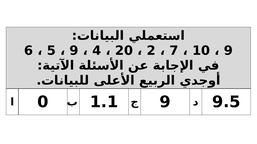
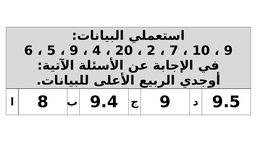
0: 0 -> 8 (43, 102)
1.1: 1.1 -> 9.4 (104, 102)
